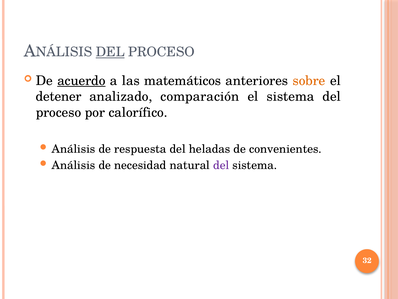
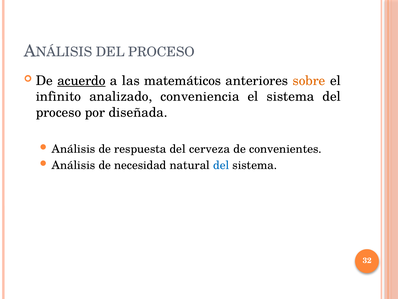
DEL underline: present -> none (110, 52)
detener: detener -> infinito (58, 96)
comparación: comparación -> conveniencia (200, 96)
calorífico: calorífico -> diseñada (138, 112)
heladas: heladas -> cerveza (210, 149)
del colour: purple -> blue (221, 165)
